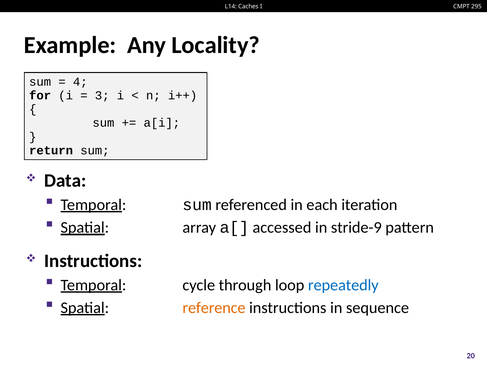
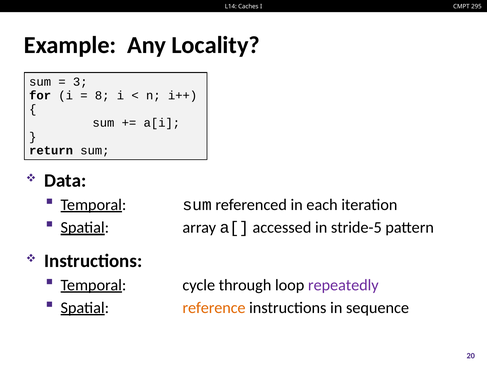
4: 4 -> 3 (80, 82)
3: 3 -> 8 (102, 96)
stride-9: stride-9 -> stride-5 (356, 228)
repeatedly colour: blue -> purple (343, 285)
